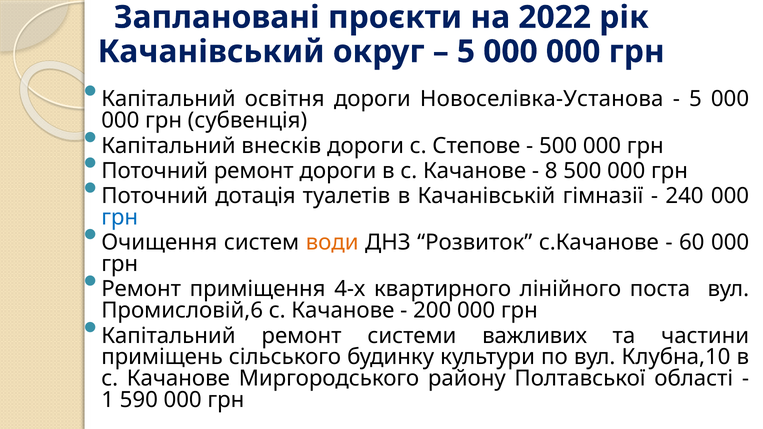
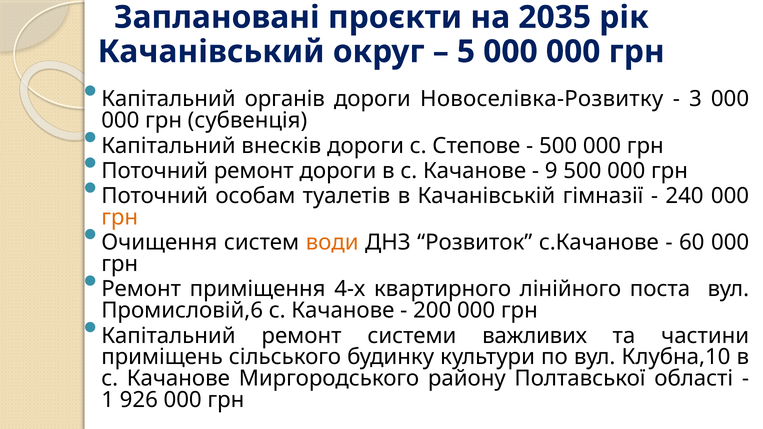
2022: 2022 -> 2035 (555, 17)
освітня: освітня -> органів (285, 99)
Новоселівка-Установа: Новоселівка-Установа -> Новоселівка-Розвитку (542, 99)
5: 5 -> 3 (695, 99)
8: 8 -> 9 (551, 171)
дотація: дотація -> особам (255, 196)
грн colour: blue -> orange (120, 217)
590: 590 -> 926 (139, 400)
